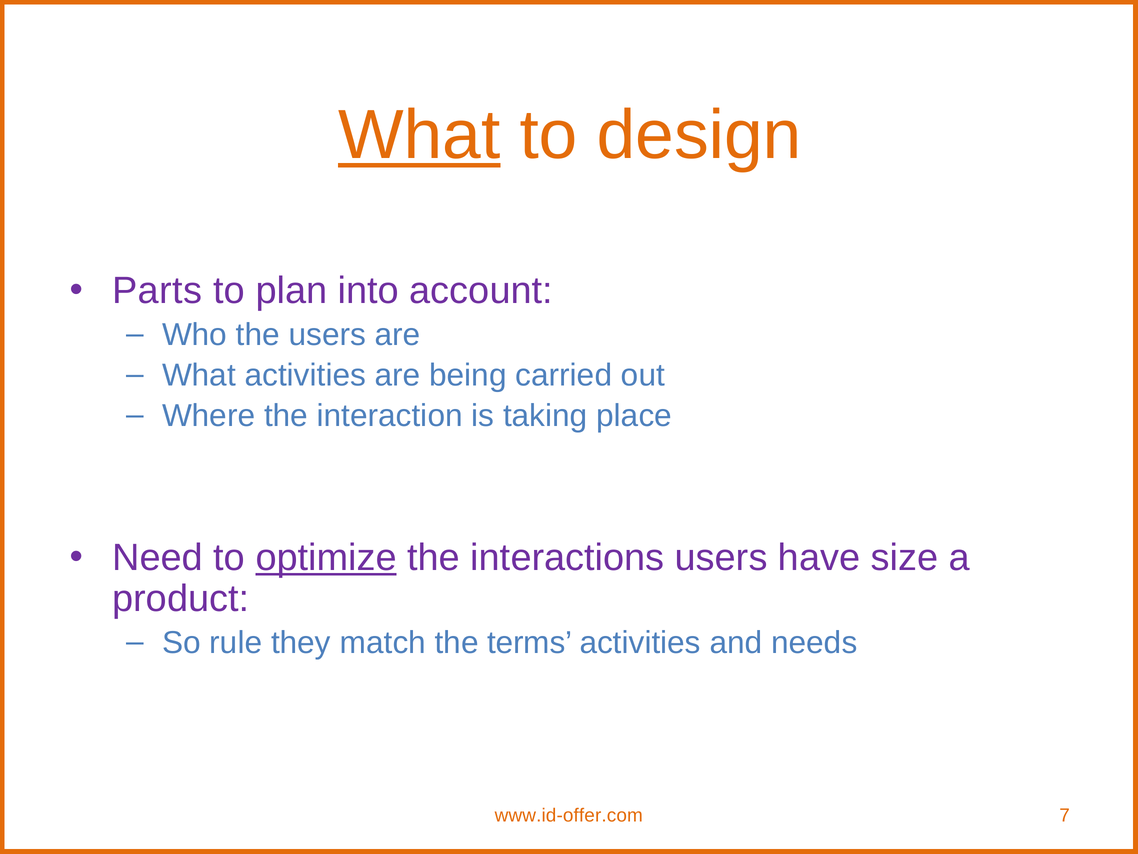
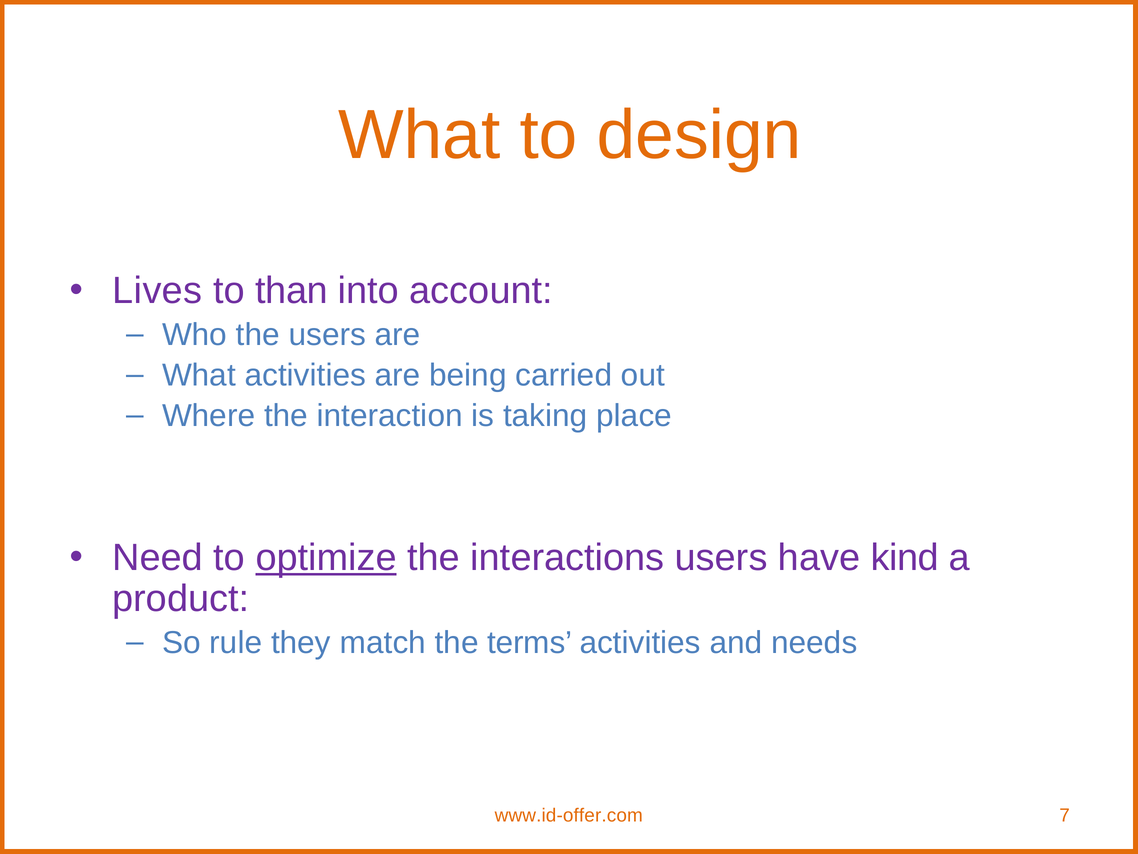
What underline: present -> none (419, 135)
Parts: Parts -> Lives (157, 291)
plan: plan -> than (292, 291)
size: size -> kind (905, 558)
